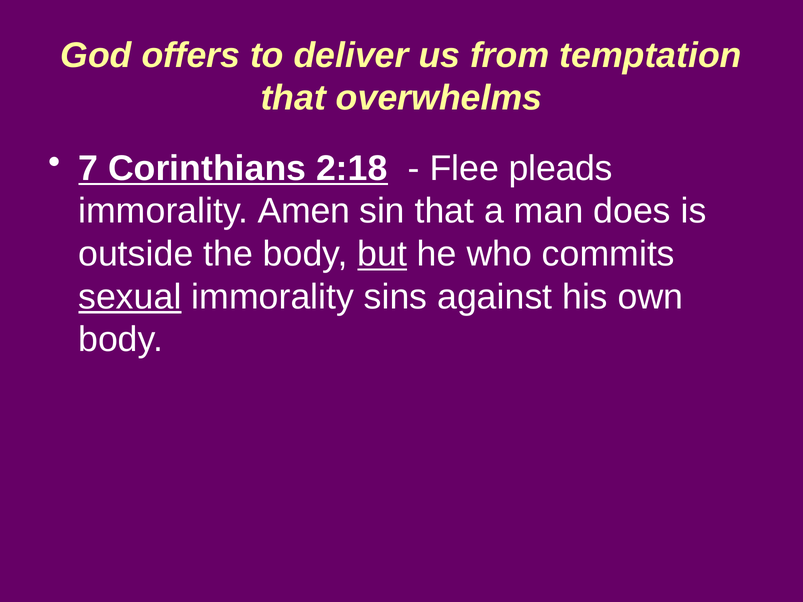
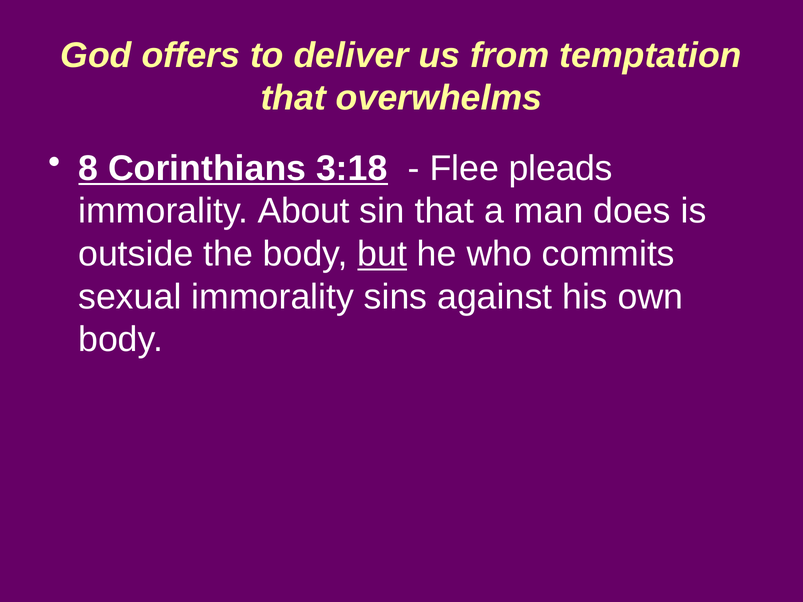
7: 7 -> 8 (88, 168)
2:18: 2:18 -> 3:18 (352, 168)
Amen: Amen -> About (304, 211)
sexual underline: present -> none (130, 297)
